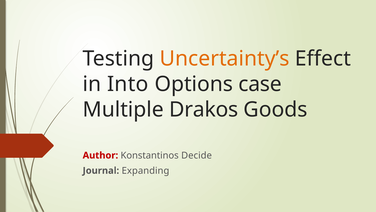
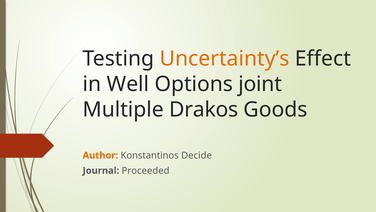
Into: Into -> Well (128, 84)
case: case -> joint (260, 84)
Author colour: red -> orange (100, 155)
Expanding: Expanding -> Proceeded (145, 170)
